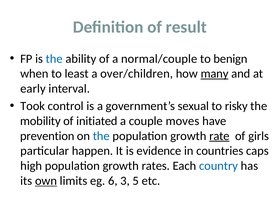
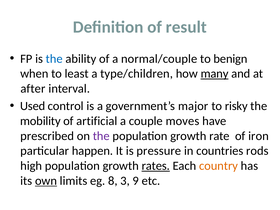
over/children: over/children -> type/children (137, 74)
early: early -> after (33, 89)
Took: Took -> Used (33, 106)
sexual: sexual -> major (193, 106)
initiated: initiated -> artificial (97, 121)
prevention: prevention -> prescribed (47, 136)
the colour: blue -> purple (101, 136)
rate underline: present -> none (219, 136)
girls: girls -> iron (259, 136)
evidence: evidence -> pressure (159, 151)
caps: caps -> rods (257, 151)
rates underline: none -> present (156, 166)
country colour: blue -> orange (219, 166)
6: 6 -> 8 (113, 181)
5: 5 -> 9 (136, 181)
